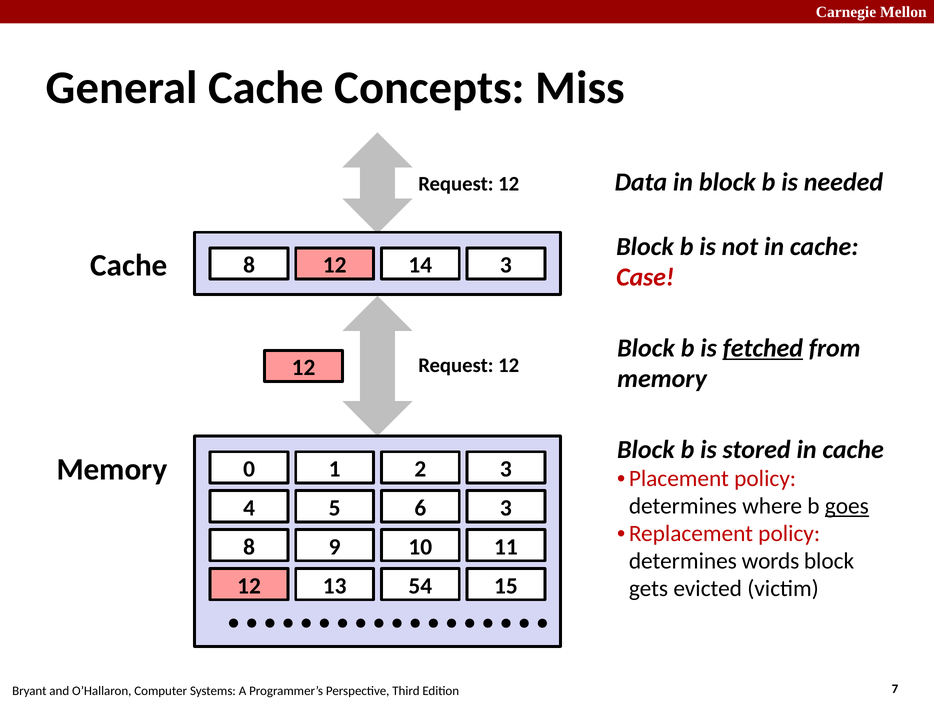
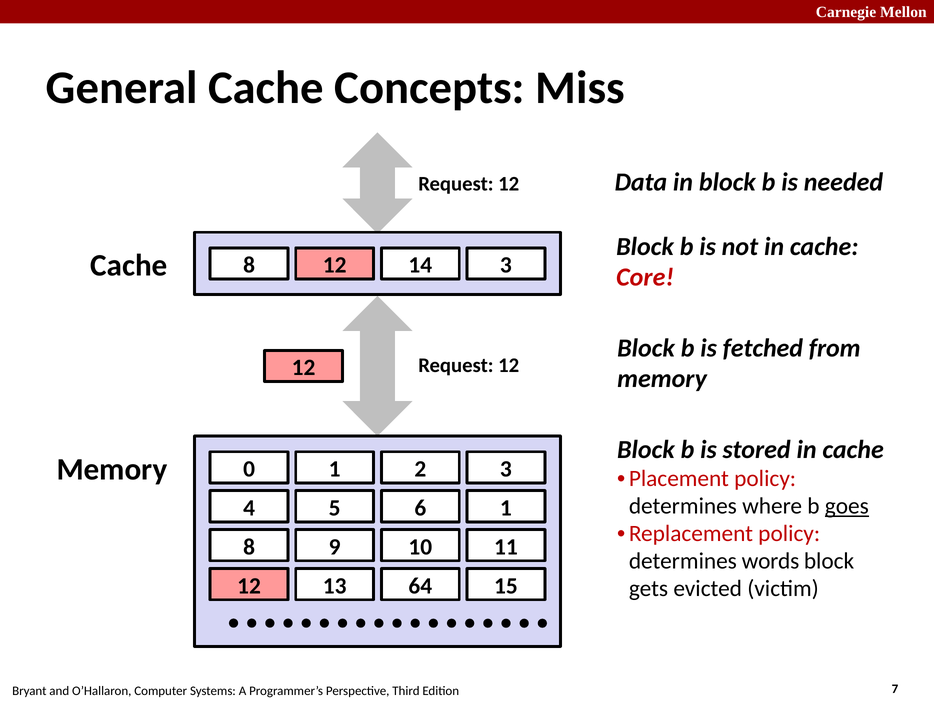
Case: Case -> Core (645, 277)
fetched underline: present -> none (763, 348)
6 3: 3 -> 1 (506, 508)
54: 54 -> 64 (420, 585)
